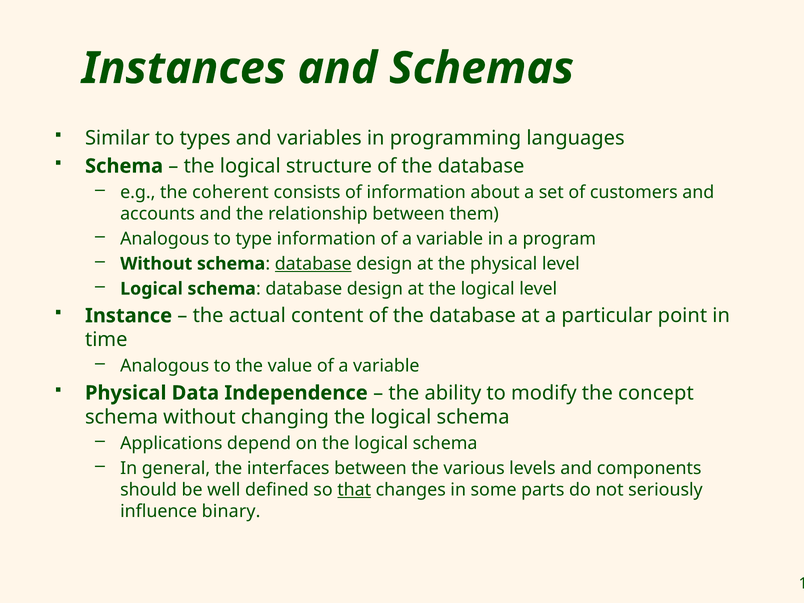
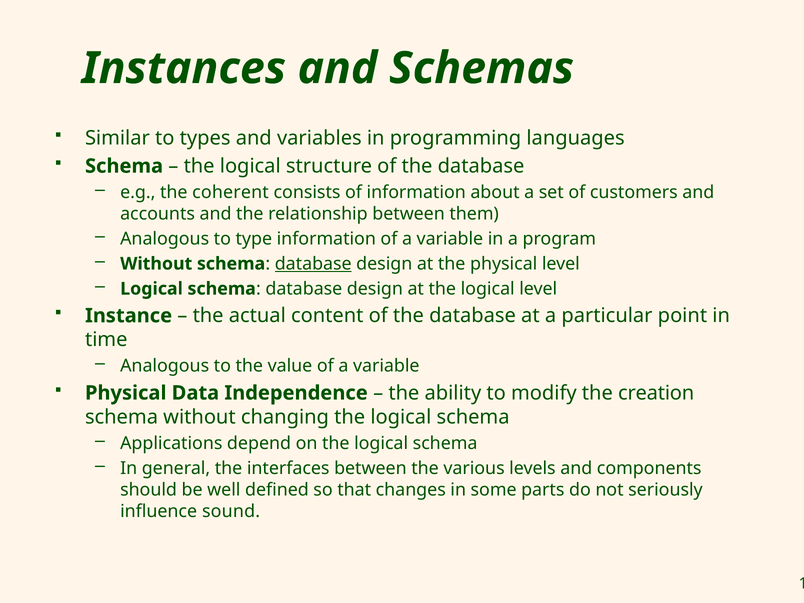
concept: concept -> creation (656, 393)
that underline: present -> none (354, 490)
binary: binary -> sound (231, 511)
